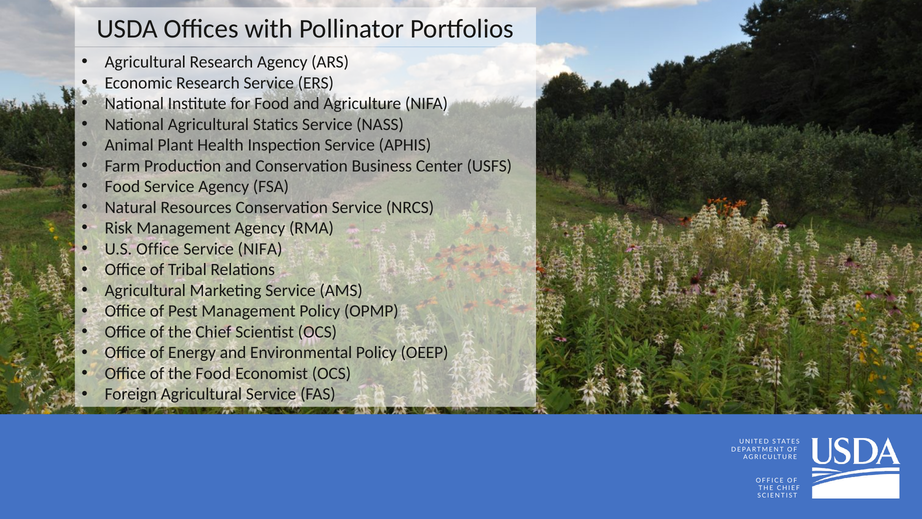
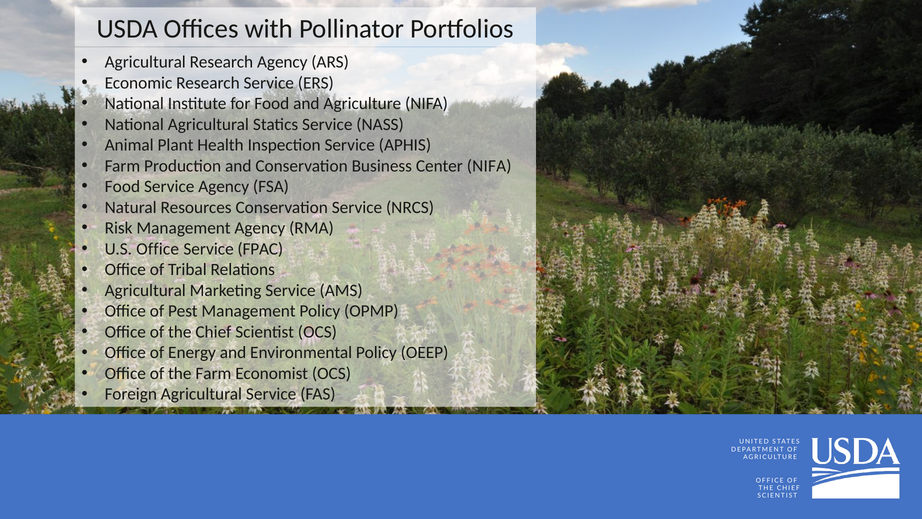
Center USFS: USFS -> NIFA (489, 166)
Service NIFA: NIFA -> FPAC (260, 249)
the Food: Food -> Farm (213, 373)
